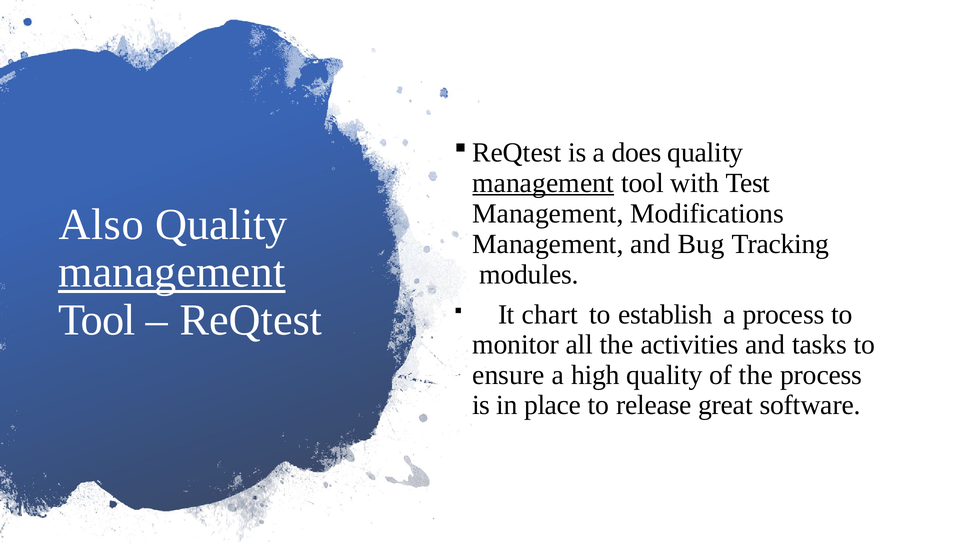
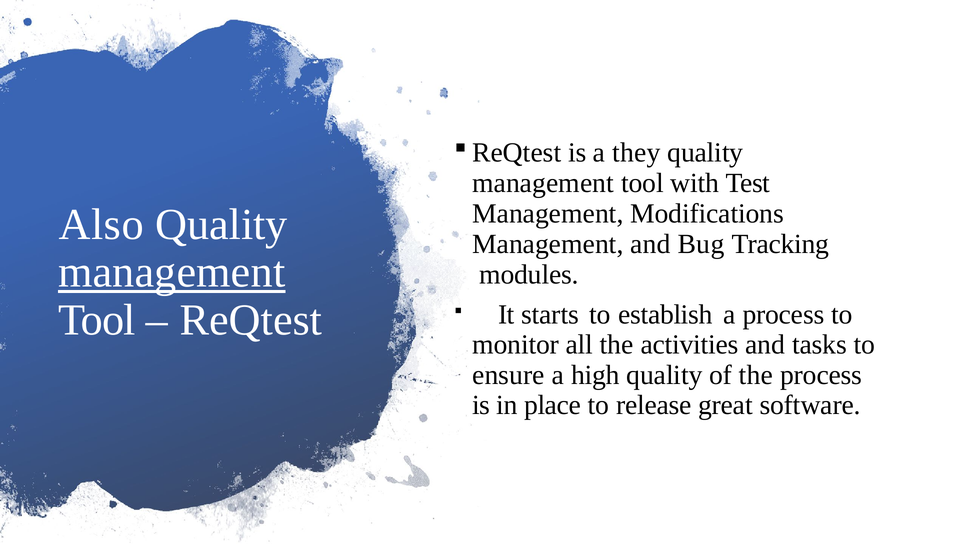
does: does -> they (636, 152)
management underline: present -> none (543, 183)
chart: chart -> starts (550, 315)
